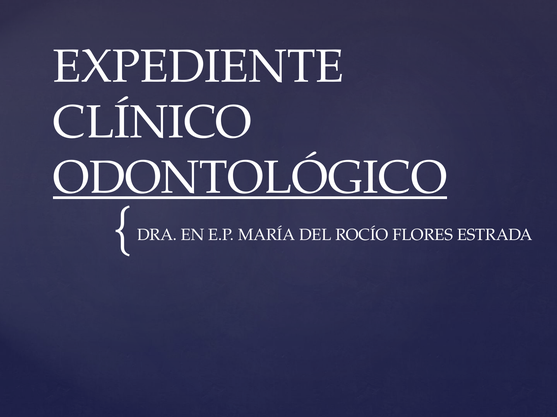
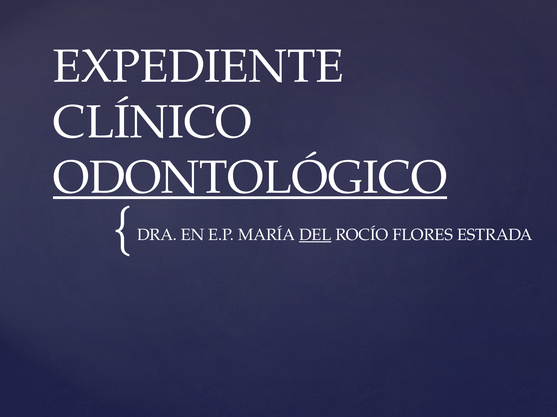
DEL underline: none -> present (315, 235)
